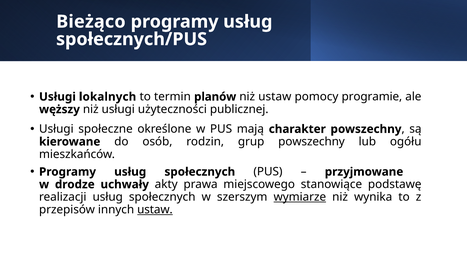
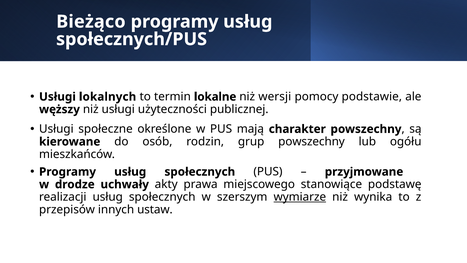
planów: planów -> lokalne (215, 97)
niż ustaw: ustaw -> wersji (275, 97)
programie: programie -> podstawie (372, 97)
ustaw underline: present -> none (155, 209)
